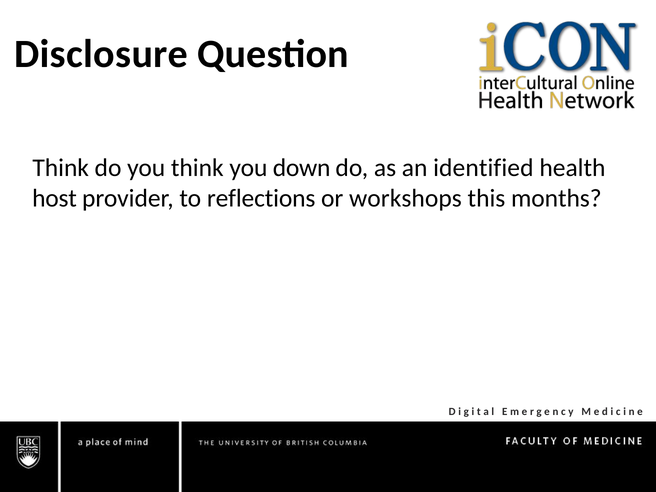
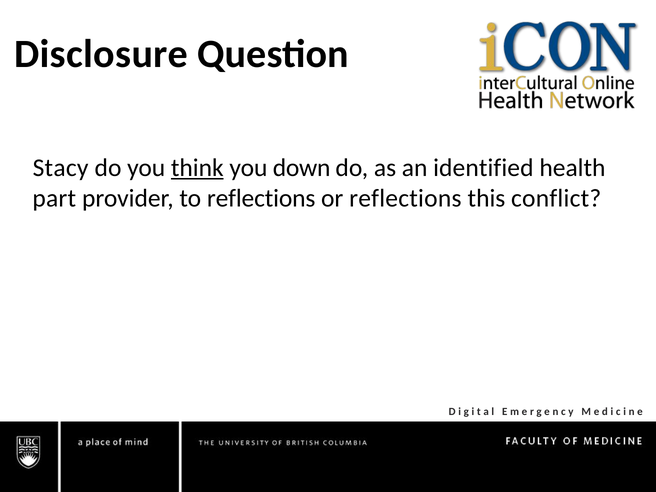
Think: Think -> Stacy (61, 168)
think underline: none -> present (197, 168)
host: host -> part (54, 199)
or workshops: workshops -> reflections (405, 199)
months: months -> conflict (556, 199)
